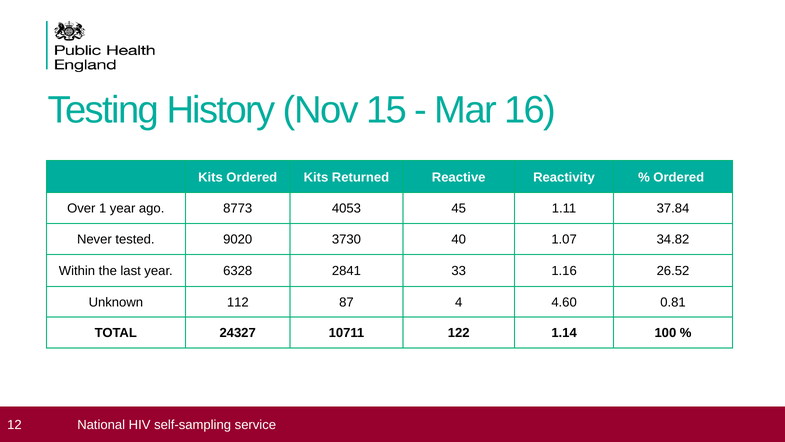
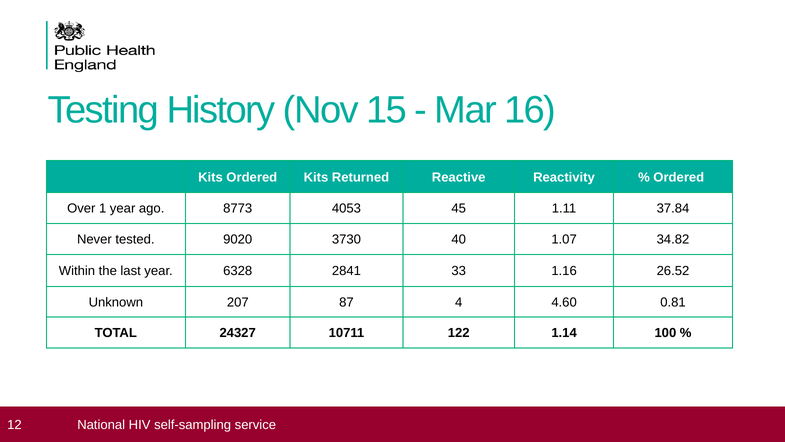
112: 112 -> 207 (238, 302)
